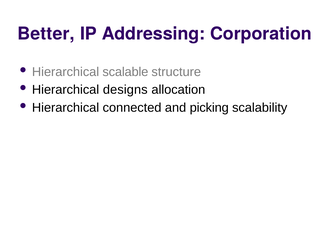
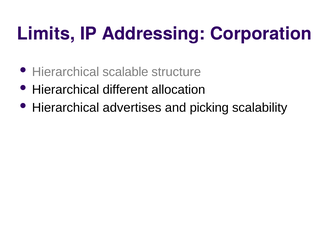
Better: Better -> Limits (46, 34)
designs: designs -> different (125, 90)
connected: connected -> advertises (132, 108)
